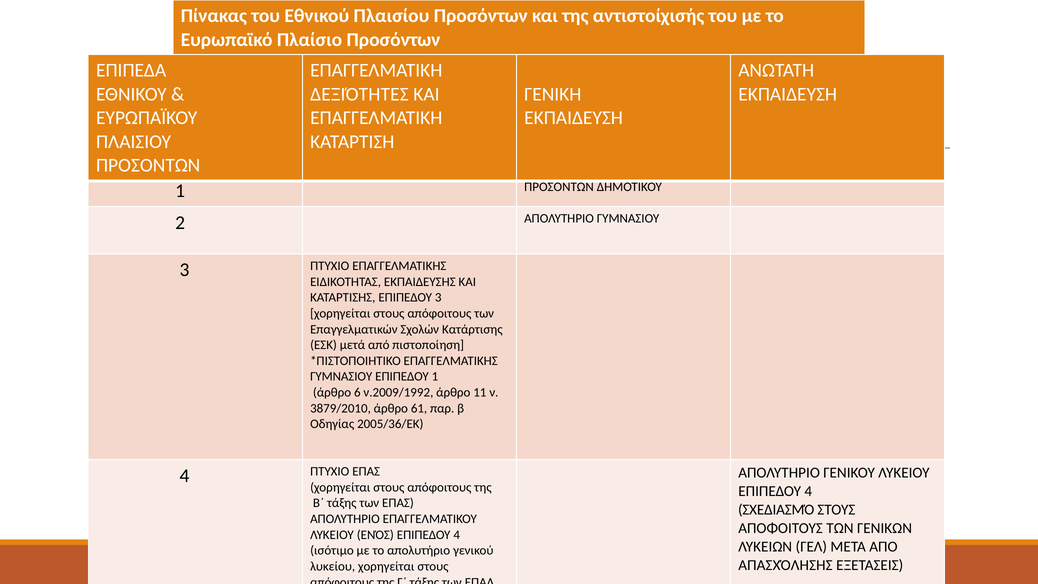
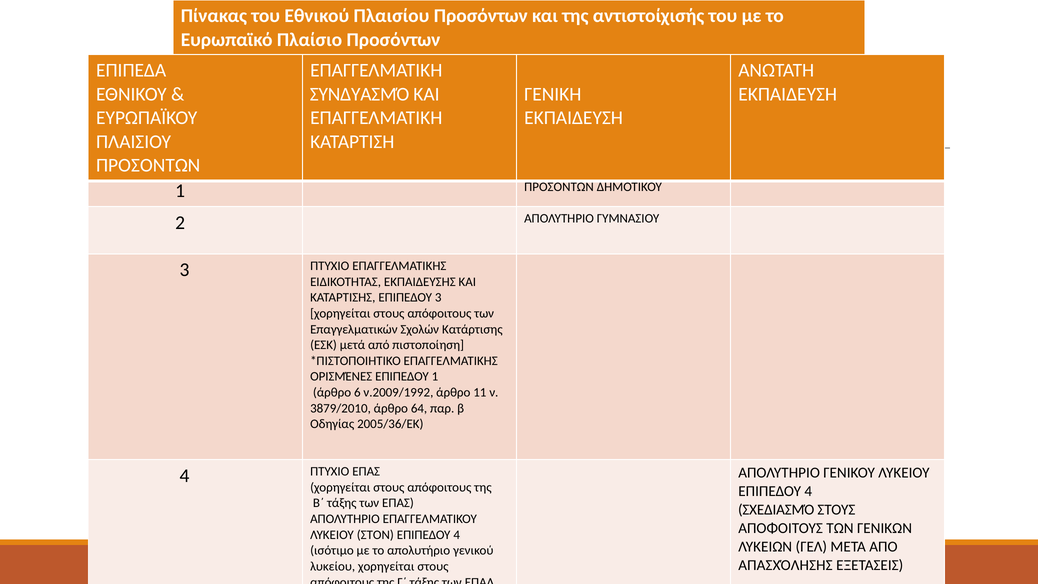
ΔΕΞΙΌΤΗΤΕΣ: ΔΕΞΙΌΤΗΤΕΣ -> ΣΥΝΔΥΑΣΜΌ (360, 94)
ΓΥΜΝΑΣΙΟΥ: ΓΥΜΝΑΣΙΟΥ -> ΟΡΙΣΜΈΝΕΣ (341, 377)
61: 61 -> 64 (419, 408)
ΕΝΌΣ: ΕΝΌΣ -> ΣΤΟΝ (375, 535)
